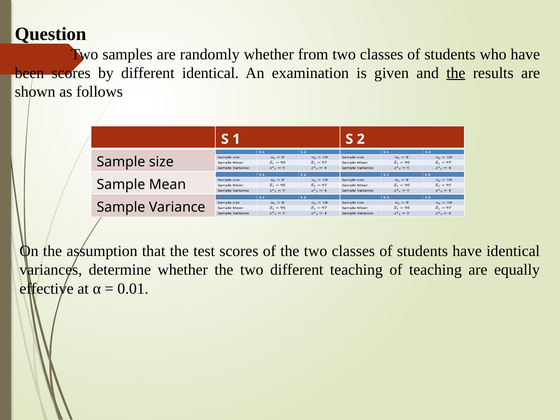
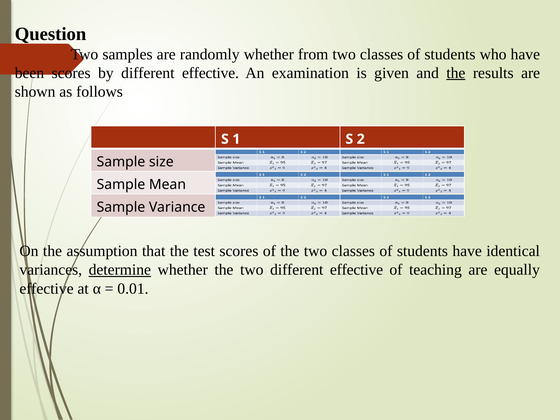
by different identical: identical -> effective (210, 73)
determine underline: none -> present (120, 270)
two different teaching: teaching -> effective (357, 270)
